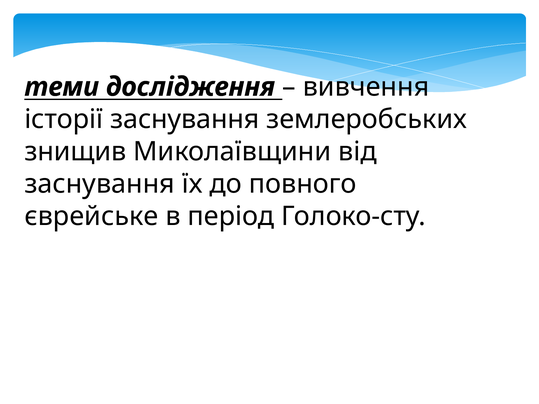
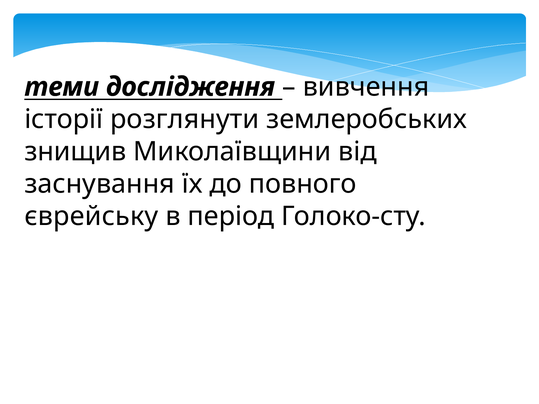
історії заснування: заснування -> розглянути (185, 119)
єврейське: єврейське -> єврейську (91, 216)
